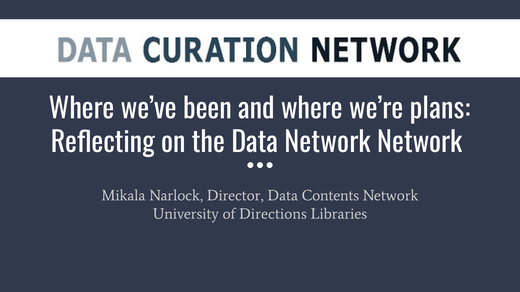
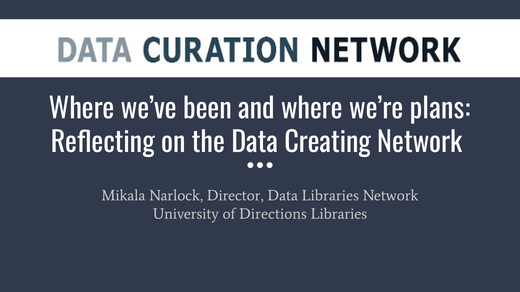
Data Network: Network -> Creating (328, 143)
Data Contents: Contents -> Libraries (330, 196)
